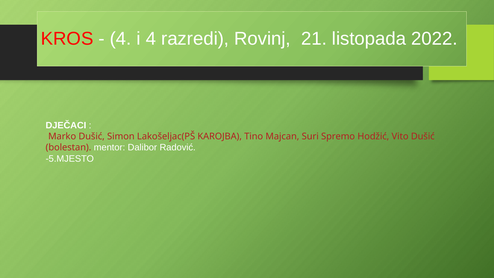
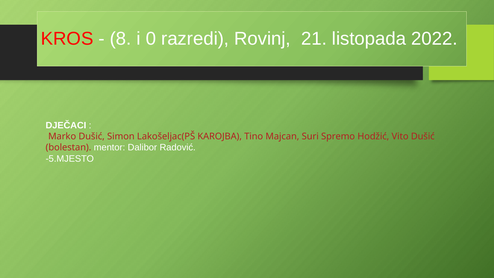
4: 4 -> 8 (121, 39)
i 4: 4 -> 0 (151, 39)
